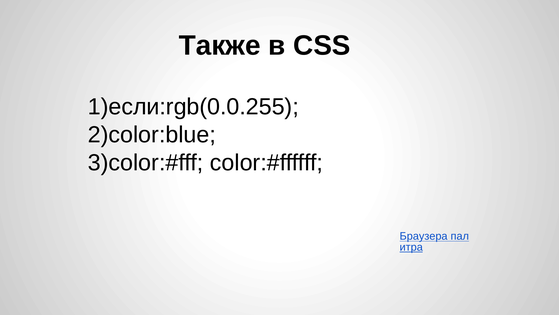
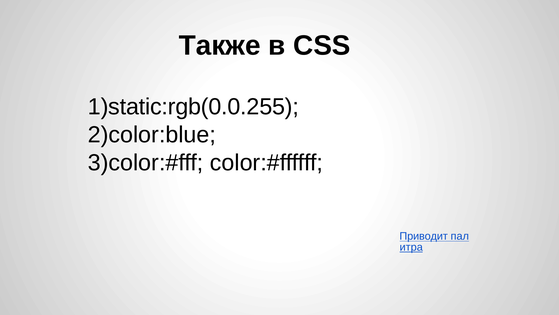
1)если:rgb(0.0.255: 1)если:rgb(0.0.255 -> 1)static:rgb(0.0.255 (193, 107)
Браузера: Браузера -> Приводит (424, 236)
